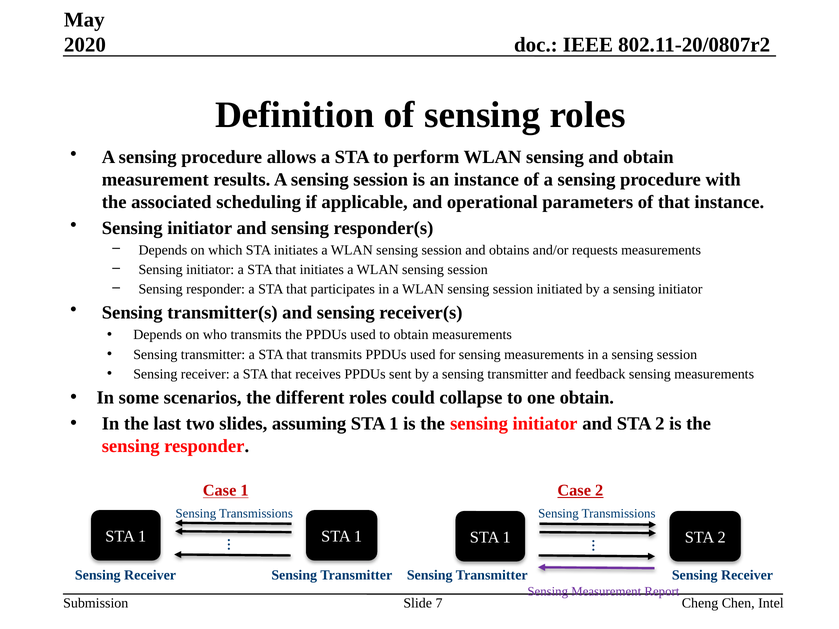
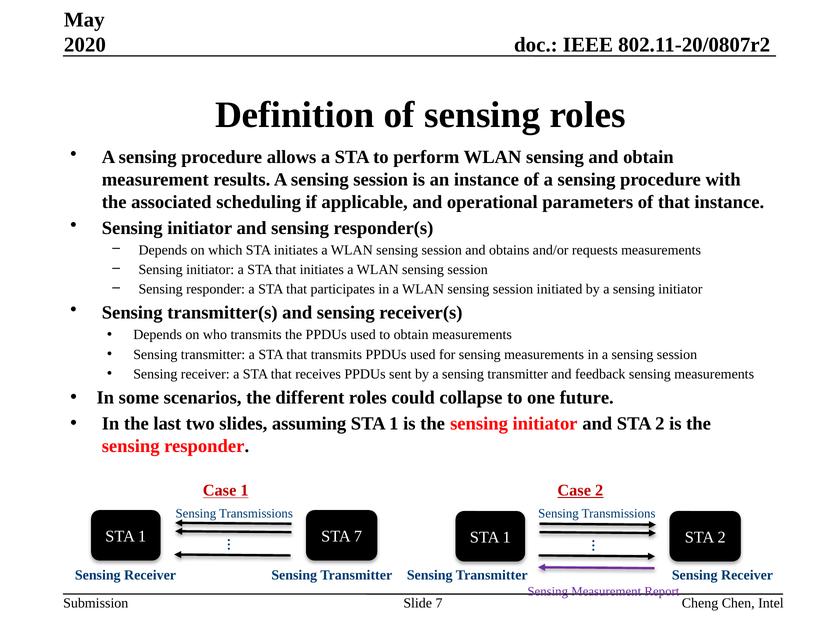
one obtain: obtain -> future (587, 398)
1 STA 1: 1 -> 7 (358, 537)
